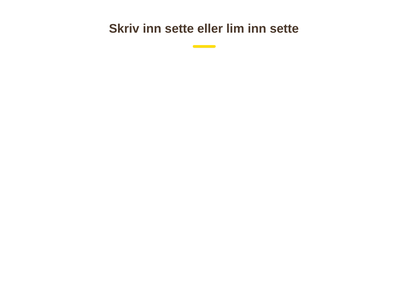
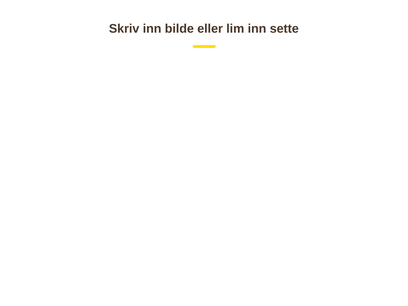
Skriv inn sette: sette -> bilde (179, 29)
